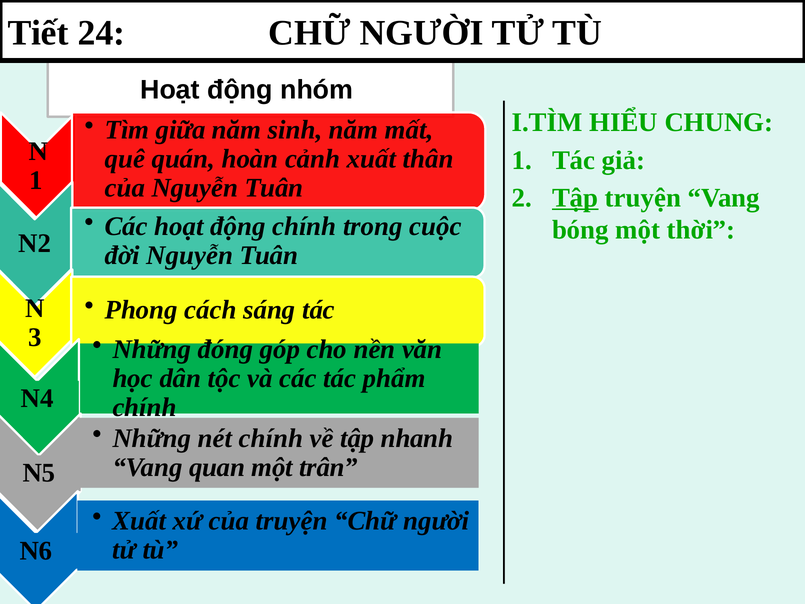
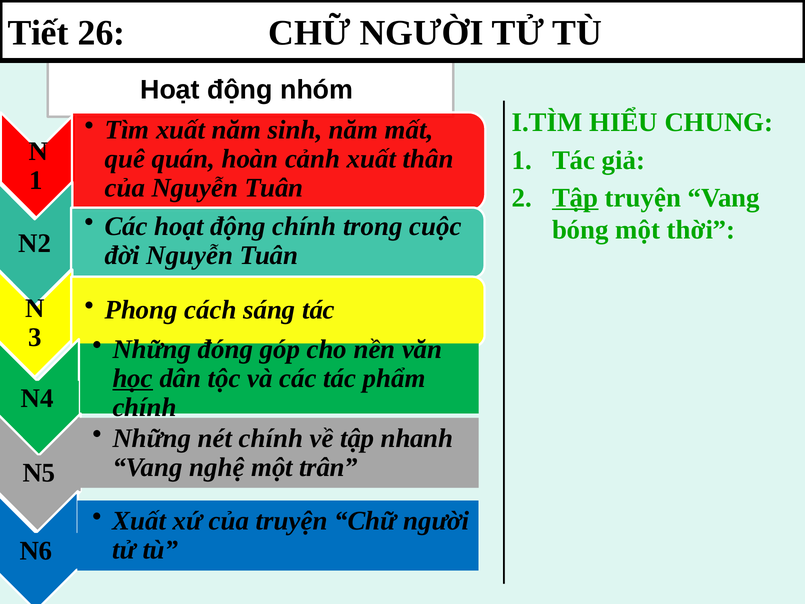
24: 24 -> 26 (102, 33)
giữa: giữa -> xuất (181, 130)
học underline: none -> present (133, 378)
quan: quan -> nghệ (217, 467)
